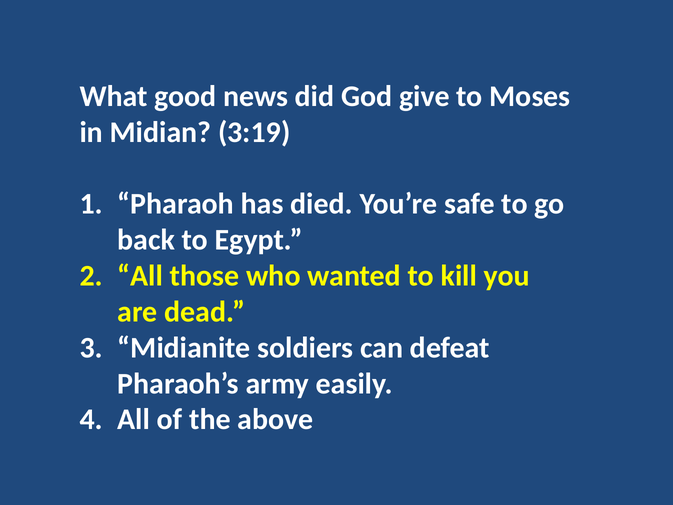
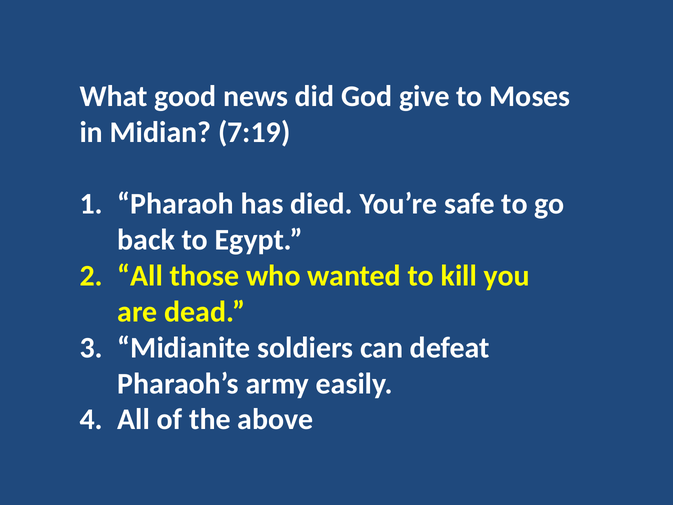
3:19: 3:19 -> 7:19 (254, 132)
